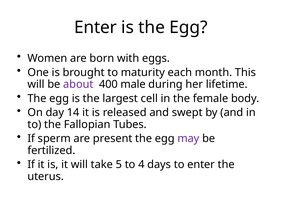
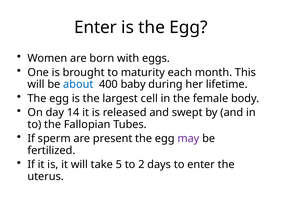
about colour: purple -> blue (78, 84)
male: male -> baby (133, 84)
4: 4 -> 2 (141, 164)
